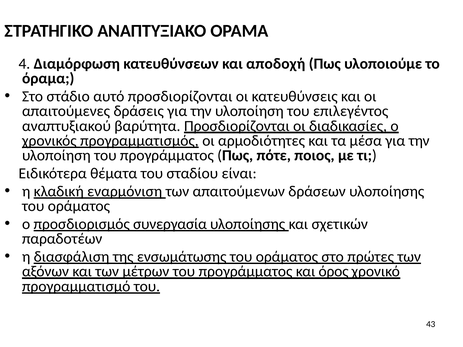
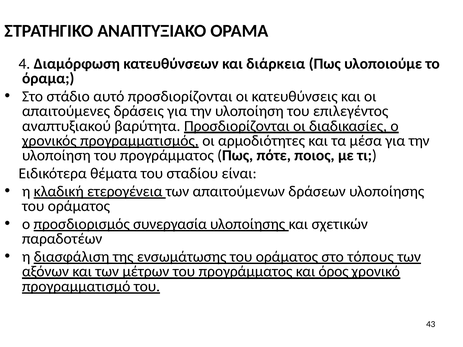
αποδοχή: αποδοχή -> διάρκεια (276, 64)
εναρμόνιση: εναρμόνιση -> ετερογένεια (125, 191)
πρώτες: πρώτες -> τόπους (371, 257)
